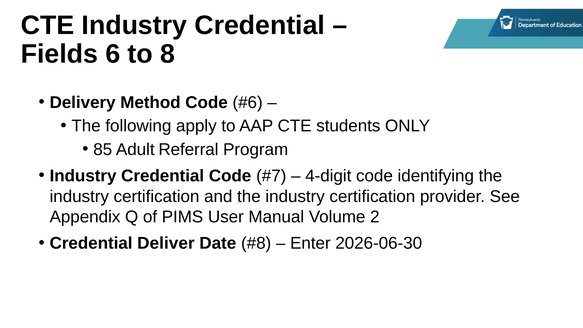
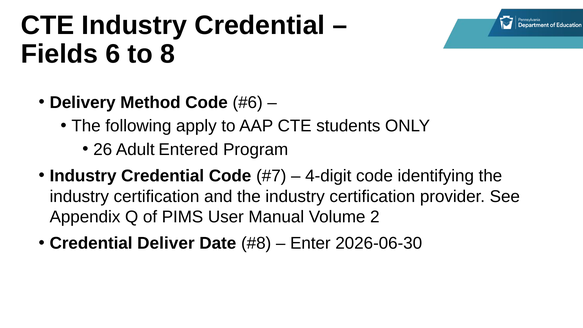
85: 85 -> 26 (103, 149)
Referral: Referral -> Entered (188, 149)
